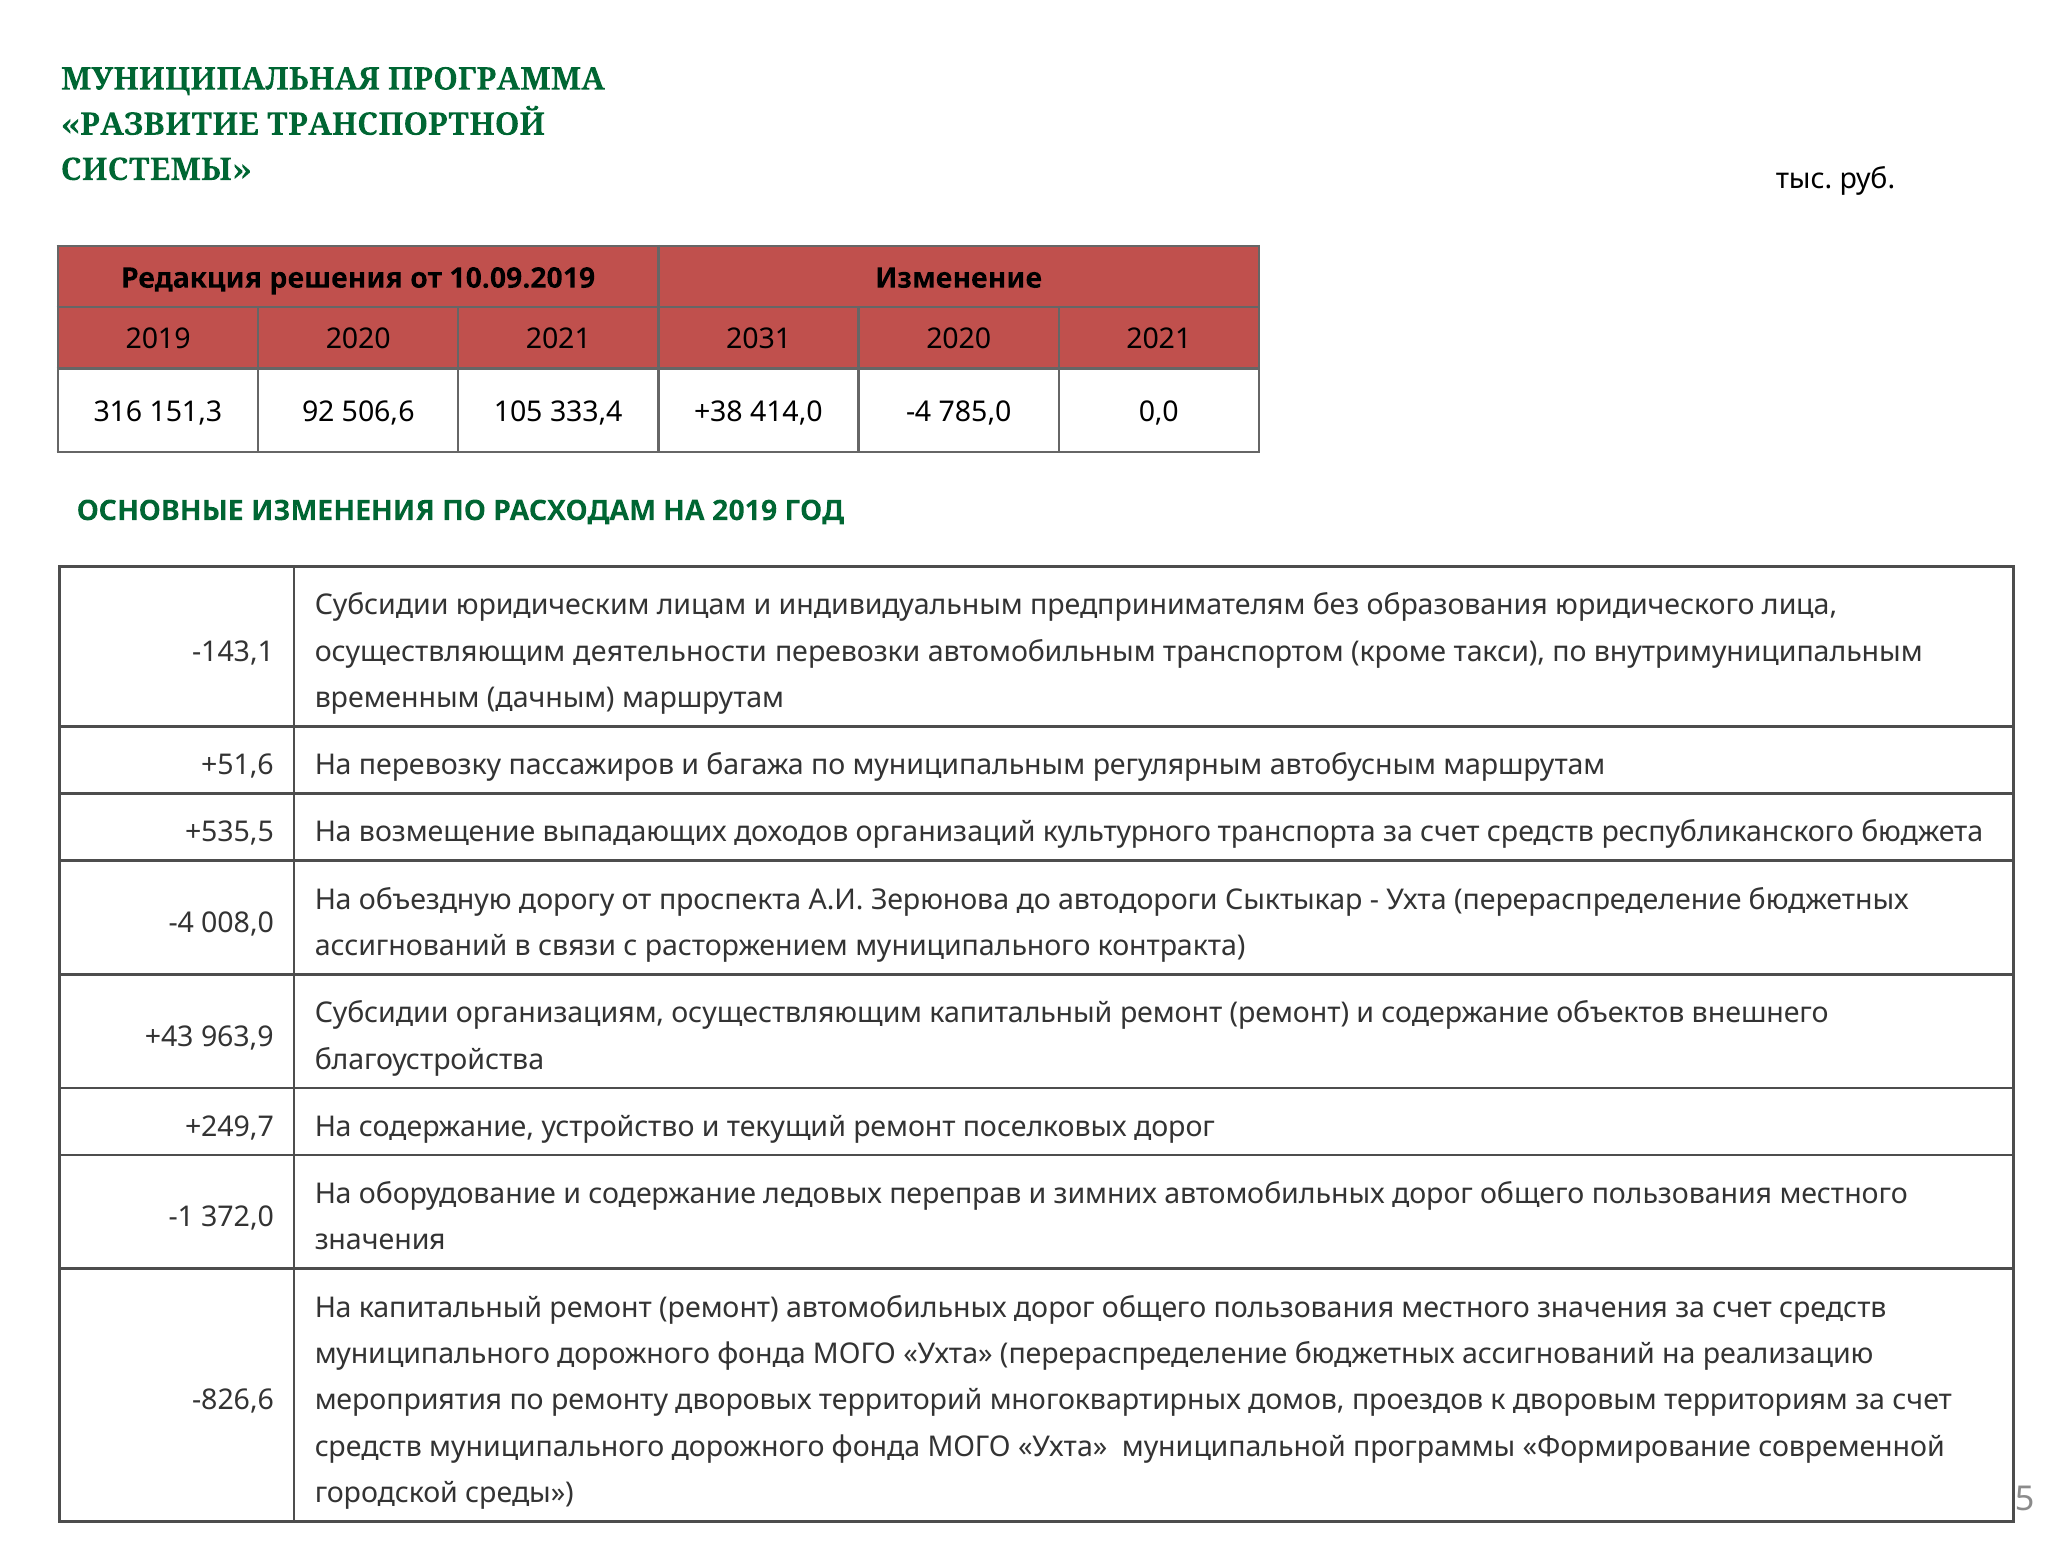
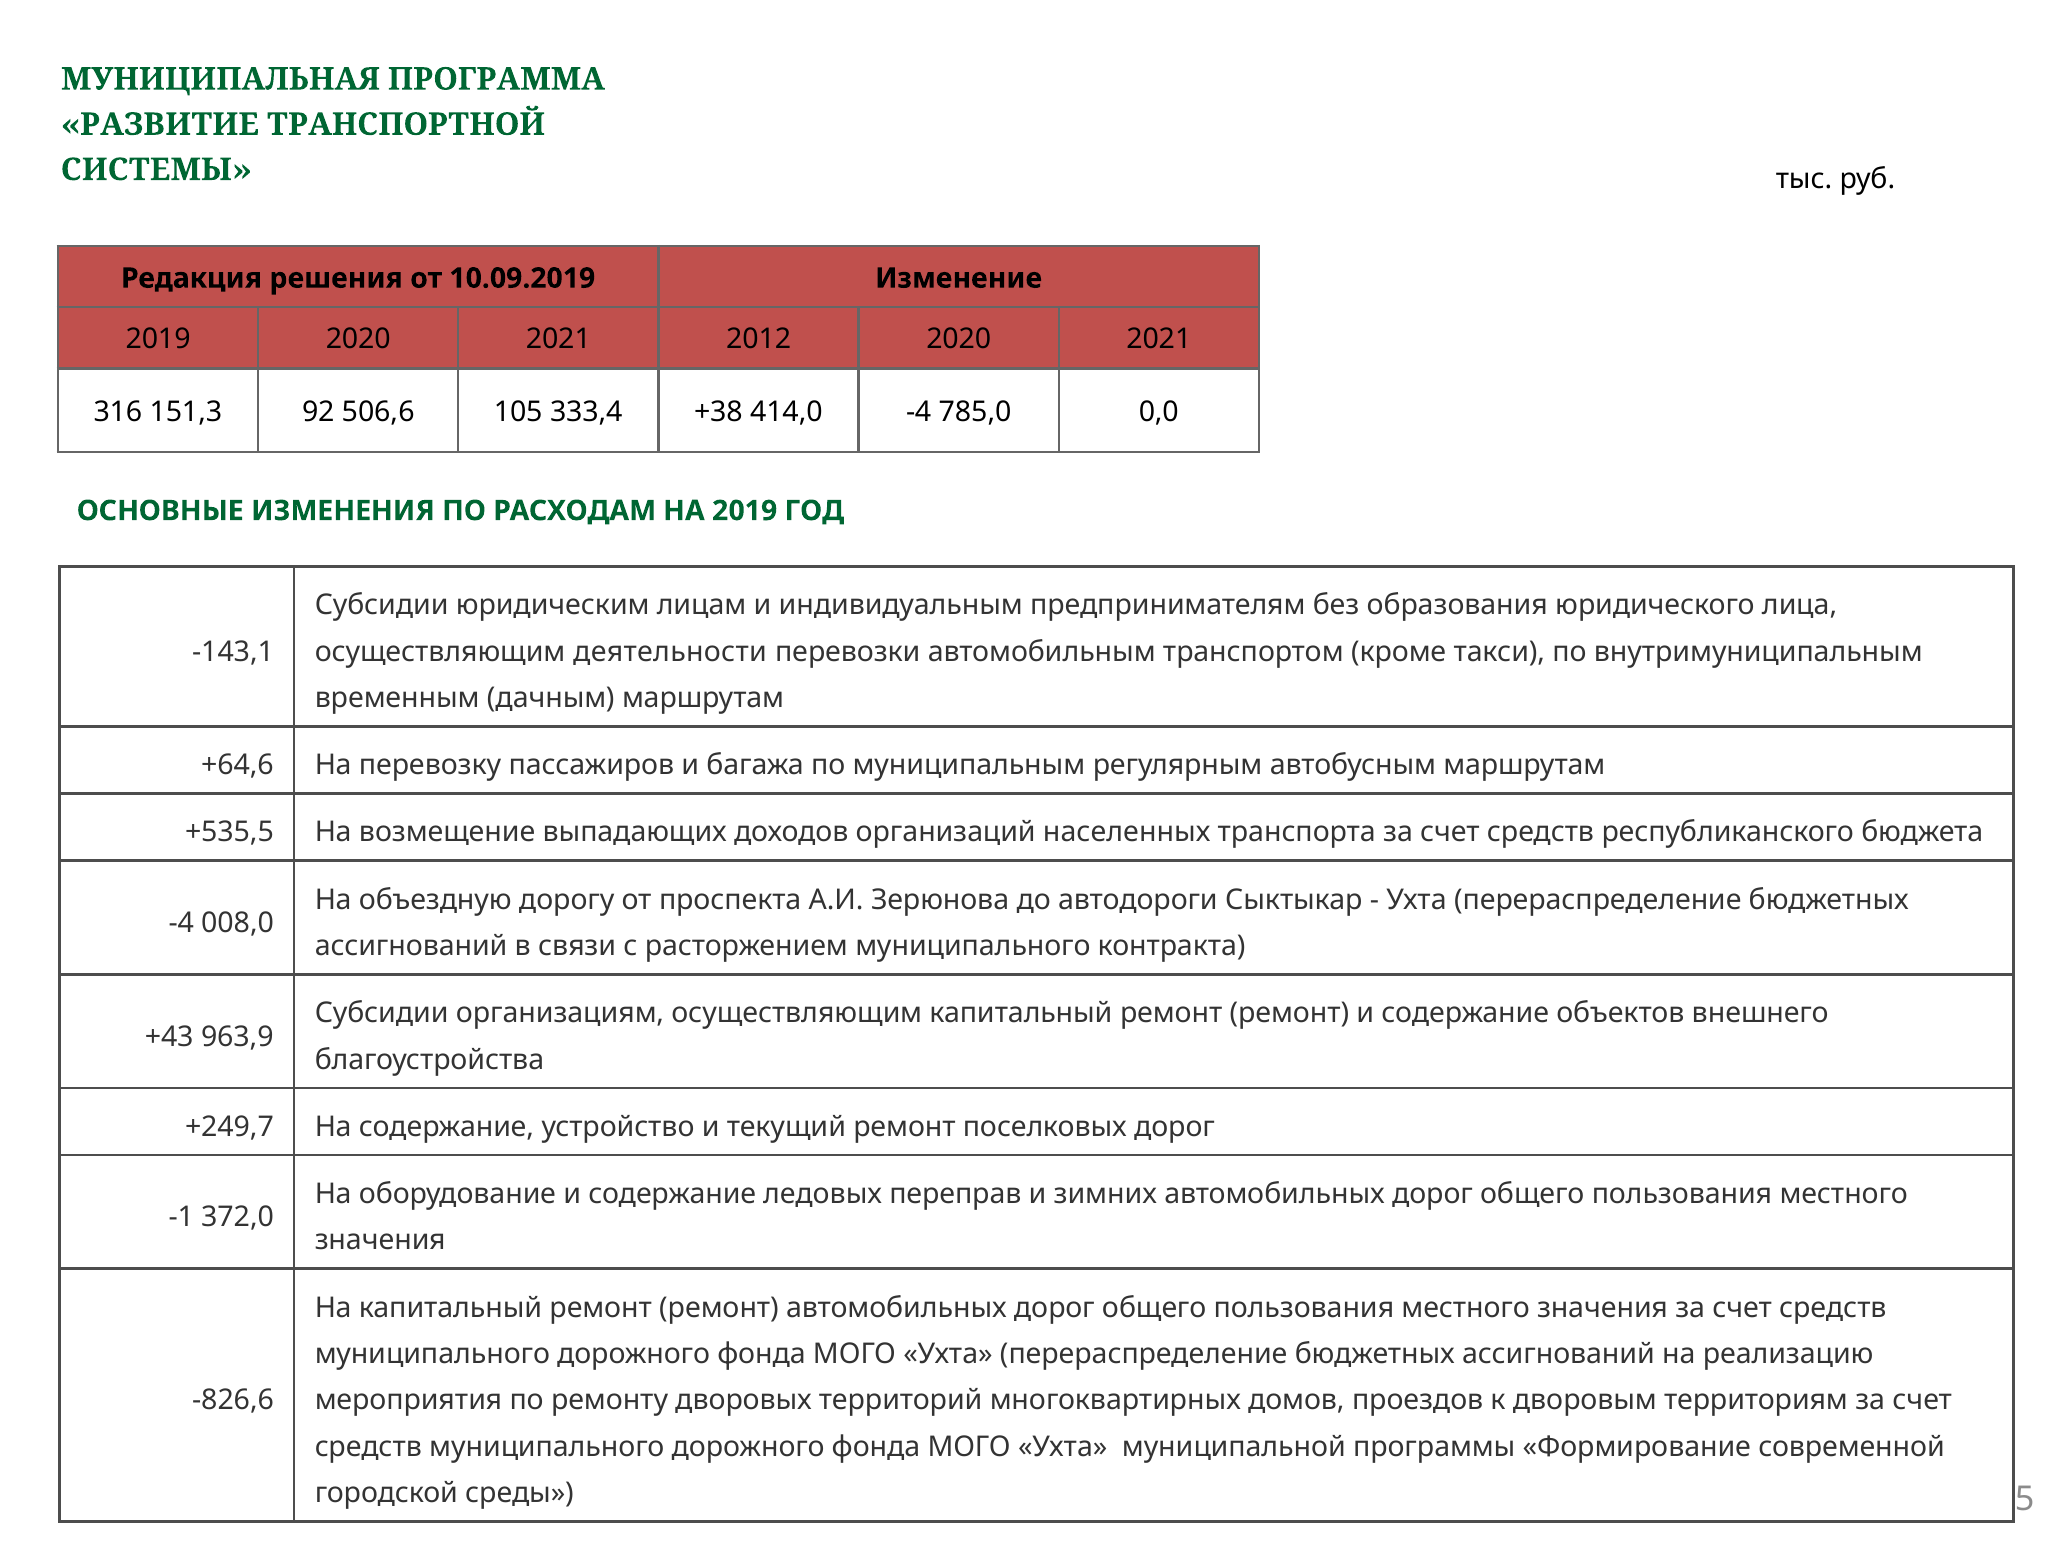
2031: 2031 -> 2012 (759, 340)
+51,6: +51,6 -> +64,6 (238, 765)
культурного: культурного -> населенных (1127, 833)
